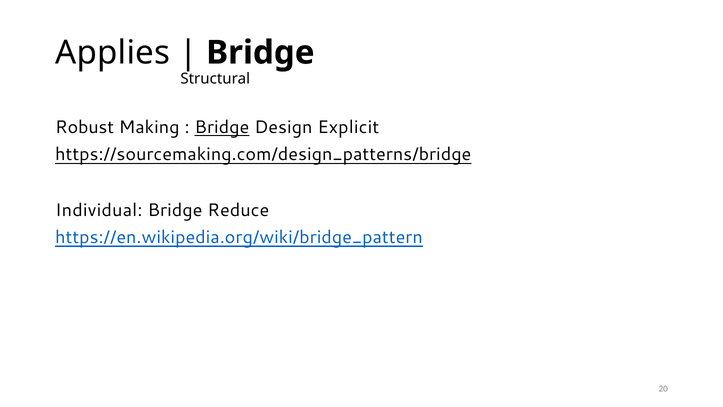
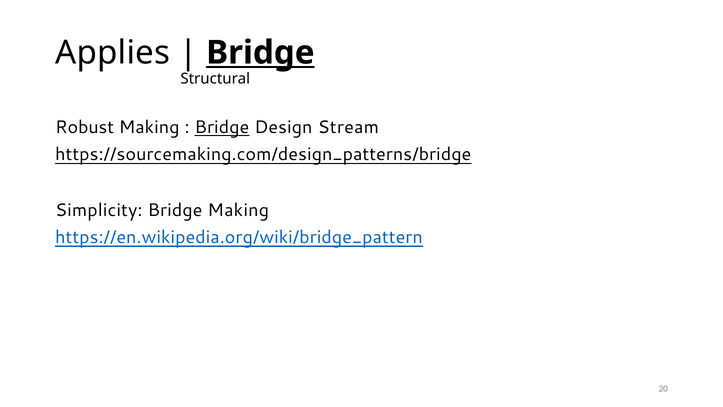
Bridge underline: none -> present (260, 53)
Explicit: Explicit -> Stream (348, 127)
Individual: Individual -> Simplicity (99, 210)
Bridge Reduce: Reduce -> Making (238, 210)
